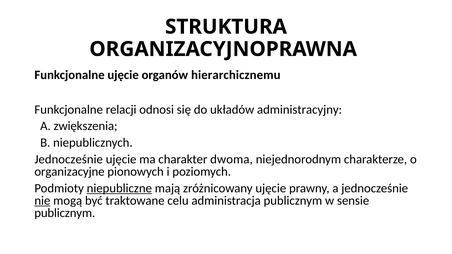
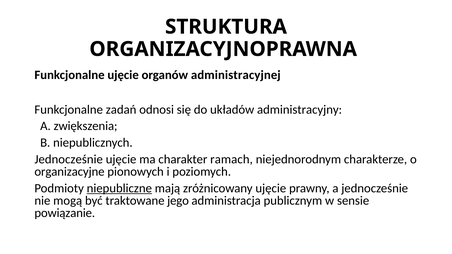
hierarchicznemu: hierarchicznemu -> administracyjnej (236, 75)
relacji: relacji -> zadań (121, 110)
dwoma: dwoma -> ramach (232, 159)
nie underline: present -> none (42, 201)
celu: celu -> jego (178, 201)
publicznym: publicznym -> powiązanie (65, 213)
